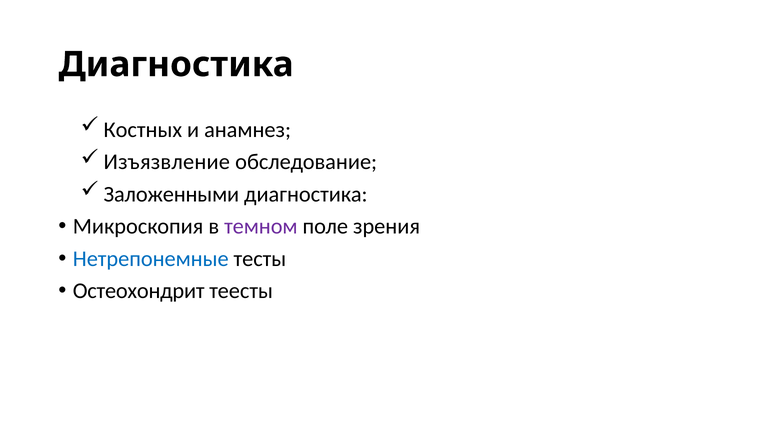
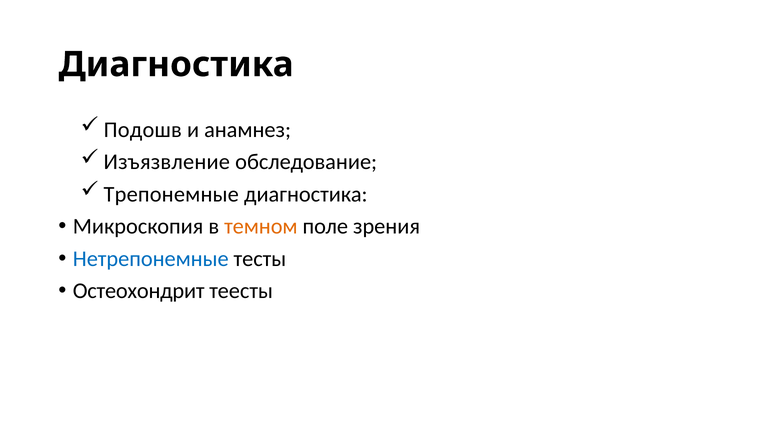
Костных: Костных -> Подошв (143, 130)
Заложенными: Заложенными -> Трепонемные (171, 194)
темном colour: purple -> orange (261, 226)
